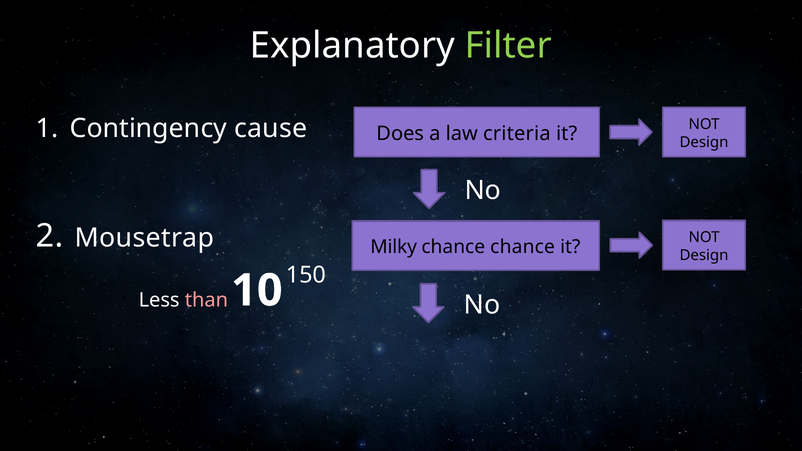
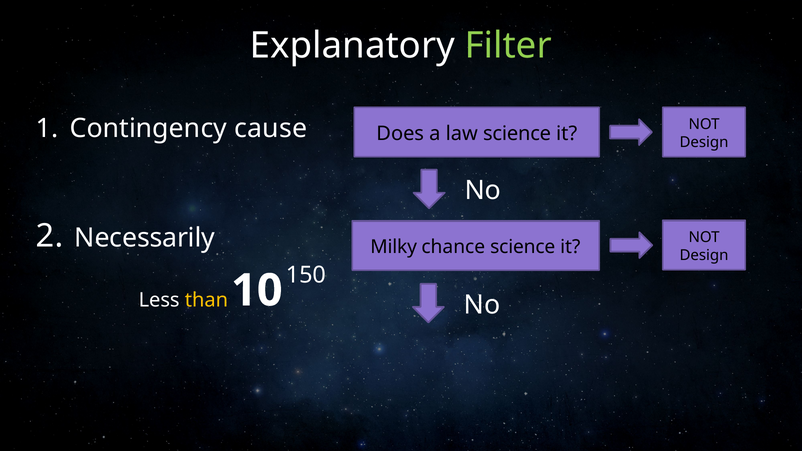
law criteria: criteria -> science (517, 134)
Mousetrap: Mousetrap -> Necessarily (145, 238)
chance chance: chance -> science (523, 247)
than colour: pink -> yellow (206, 300)
